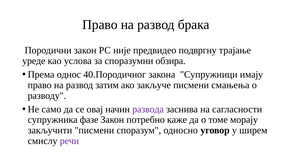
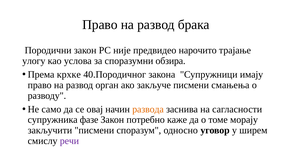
подвргну: подвргну -> нарочито (198, 50)
уреде: уреде -> улогу (34, 61)
однос: однос -> крхке (69, 74)
затим: затим -> орган (107, 85)
развода colour: purple -> orange (148, 109)
